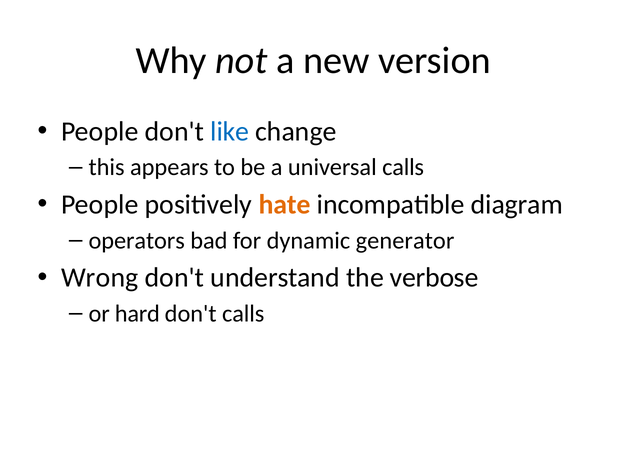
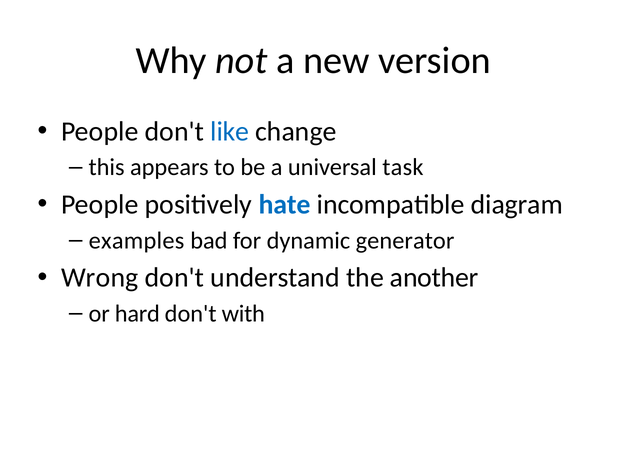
universal calls: calls -> task (403, 168)
hate colour: orange -> blue (285, 205)
operators: operators -> examples (137, 241)
verbose: verbose -> another (434, 278)
don't calls: calls -> with (243, 314)
